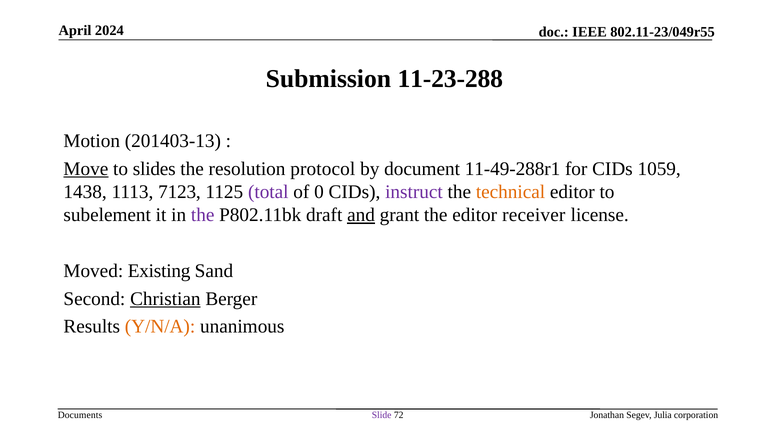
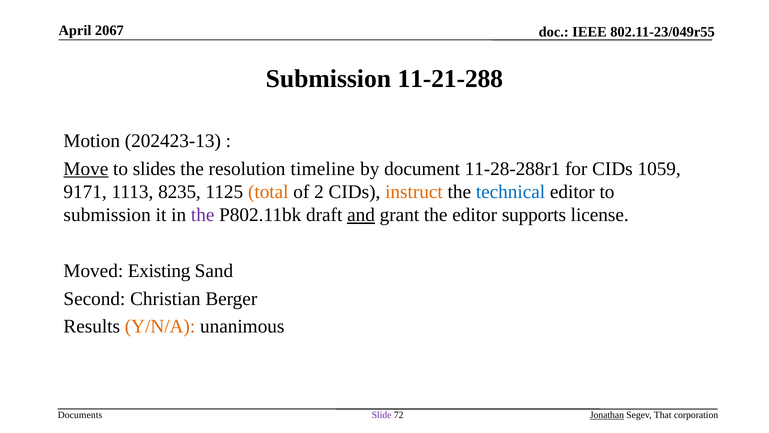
2024: 2024 -> 2067 (109, 31)
11-23-288: 11-23-288 -> 11-21-288 (450, 79)
201403-13: 201403-13 -> 202423-13 (173, 141)
protocol: protocol -> timeline (323, 169)
11-49-288r1: 11-49-288r1 -> 11-28-288r1 (513, 169)
1438: 1438 -> 9171 (85, 192)
7123: 7123 -> 8235 (179, 192)
total colour: purple -> orange (268, 192)
0: 0 -> 2 (319, 192)
instruct colour: purple -> orange (414, 192)
technical colour: orange -> blue (511, 192)
subelement: subelement -> submission (107, 215)
receiver: receiver -> supports (534, 215)
Christian underline: present -> none (165, 298)
Jonathan underline: none -> present (607, 415)
Julia: Julia -> That (663, 415)
